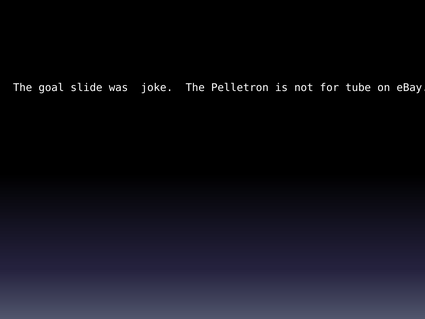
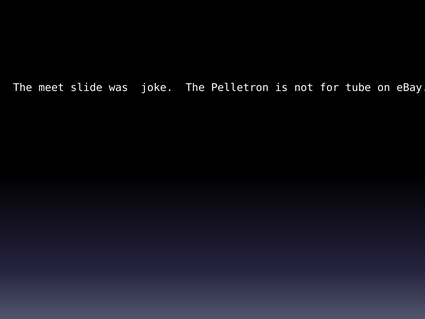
goal: goal -> meet (51, 88)
